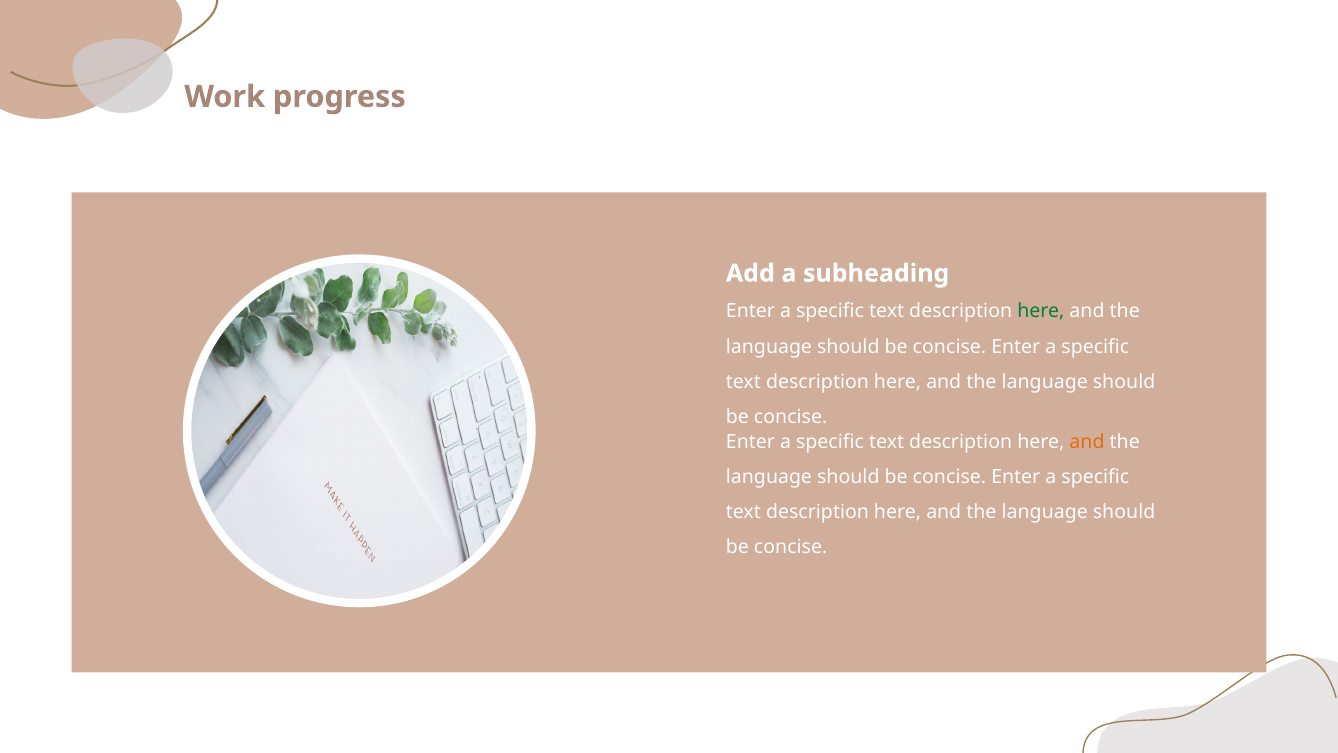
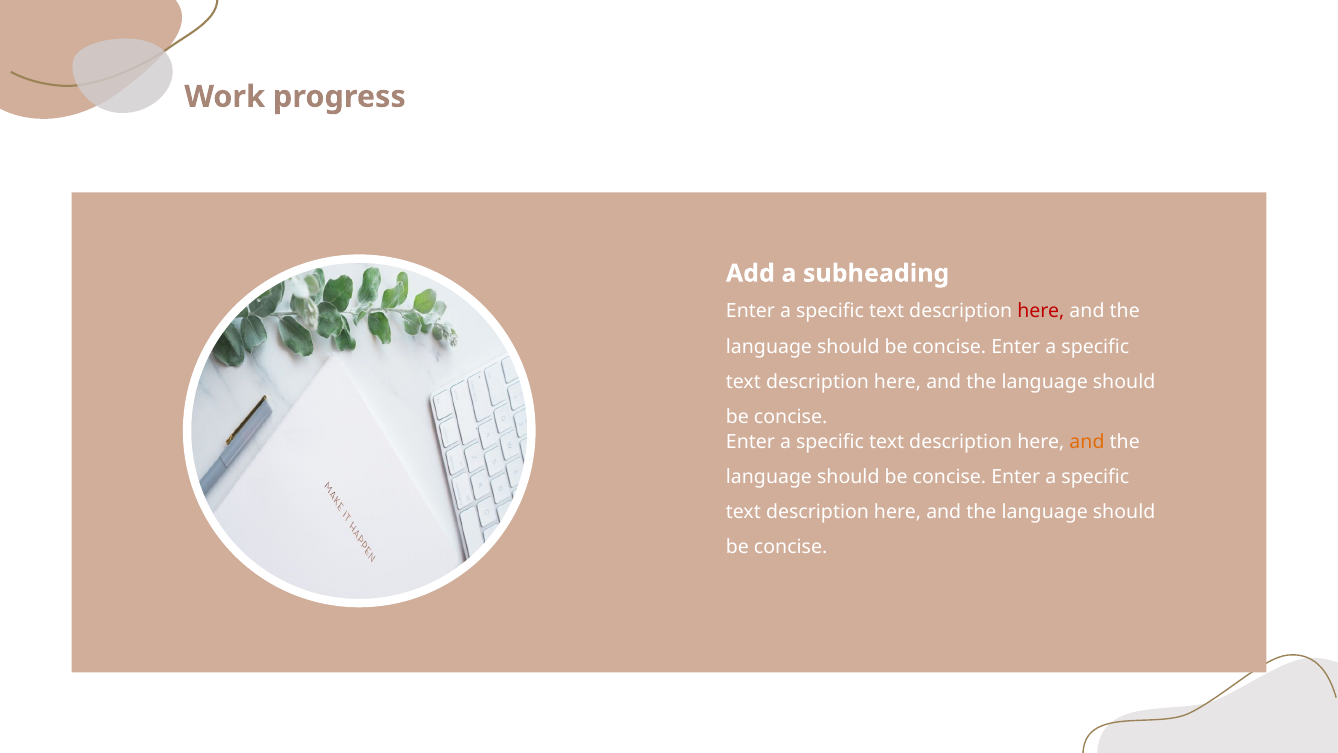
here colour: green -> red (1041, 311)
